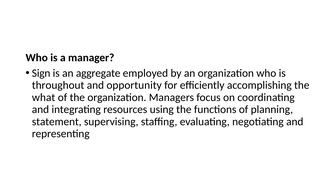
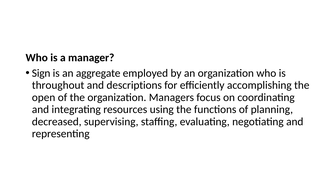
opportunity: opportunity -> descriptions (134, 85)
what: what -> open (44, 97)
statement: statement -> decreased (57, 122)
